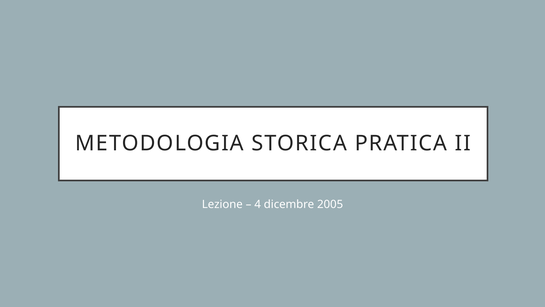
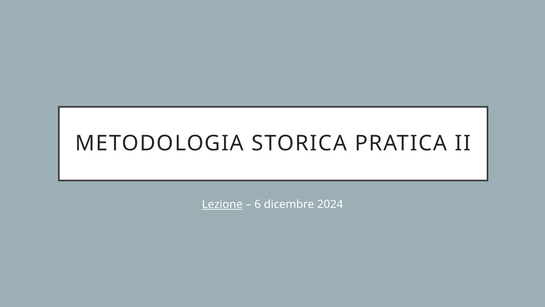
Lezione underline: none -> present (222, 204)
4: 4 -> 6 (258, 204)
2005: 2005 -> 2024 (330, 204)
